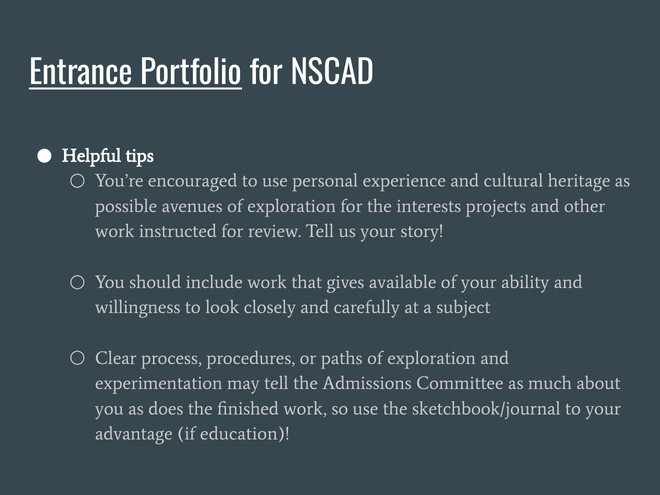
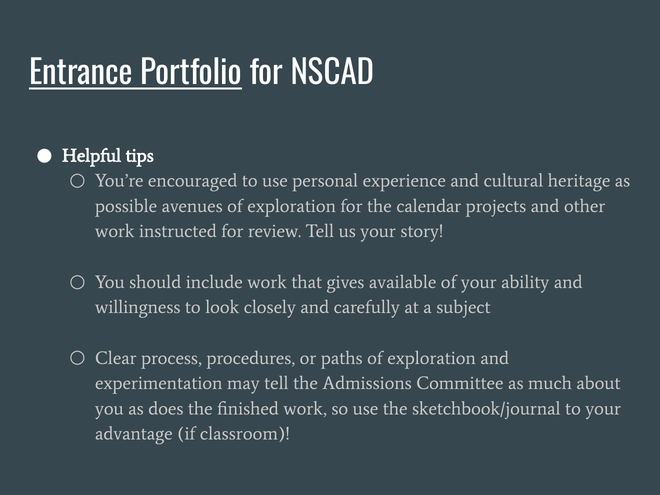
interests: interests -> calendar (429, 206)
education: education -> classroom (245, 434)
